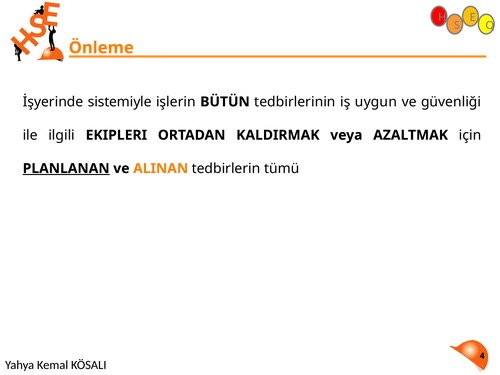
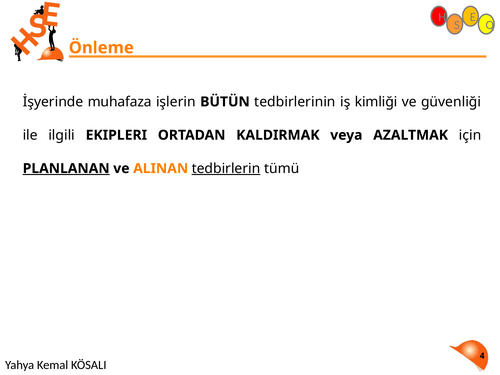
sistemiyle: sistemiyle -> muhafaza (120, 102)
uygun: uygun -> kimliği (376, 102)
tedbirlerin underline: none -> present (226, 168)
